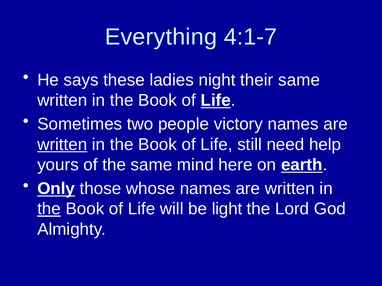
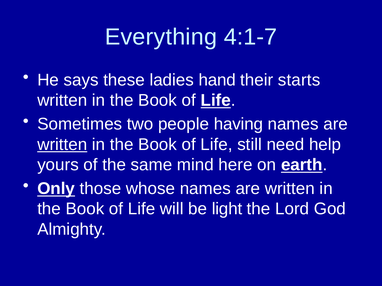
night: night -> hand (217, 80)
their same: same -> starts (299, 80)
victory: victory -> having (238, 124)
the underline: present -> none (49, 209)
